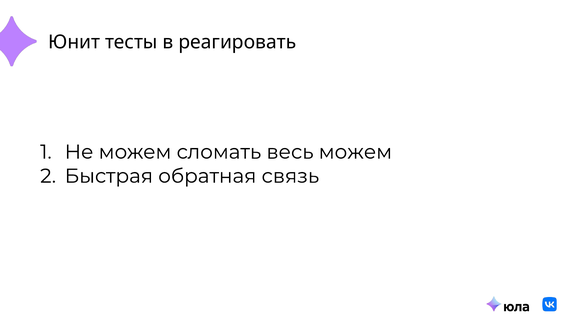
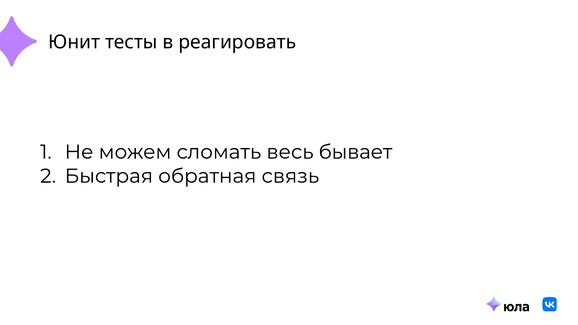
весь можем: можем -> бывает (355, 152)
